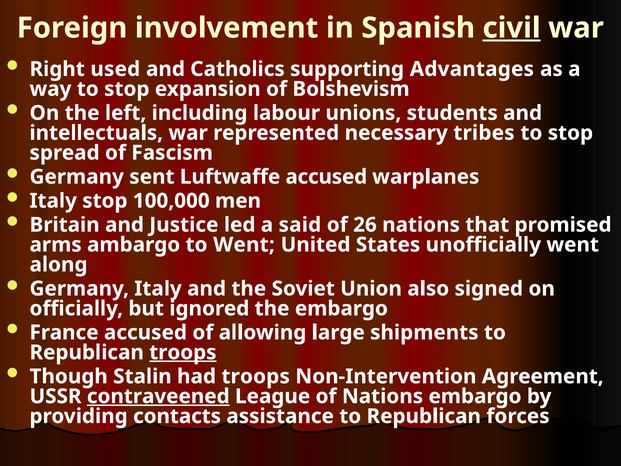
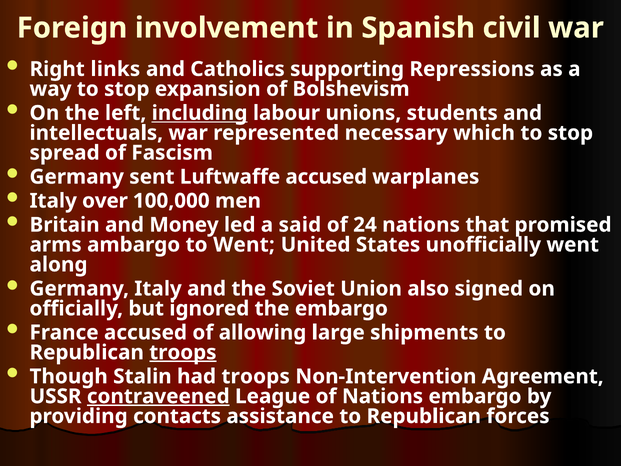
civil underline: present -> none (512, 28)
used: used -> links (115, 69)
Advantages: Advantages -> Repressions (472, 69)
including underline: none -> present (200, 113)
tribes: tribes -> which (484, 133)
Italy stop: stop -> over (105, 201)
Justice: Justice -> Money (184, 225)
26: 26 -> 24 (365, 225)
